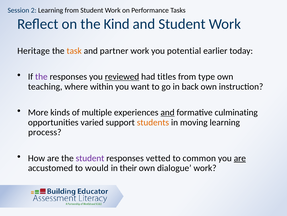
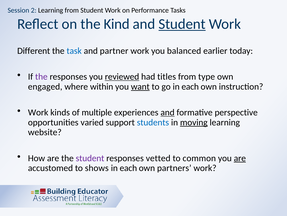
Student underline: none -> present (182, 24)
Heritage: Heritage -> Different (34, 51)
task colour: orange -> blue (74, 51)
potential: potential -> balanced (184, 51)
teaching: teaching -> engaged (45, 86)
want underline: none -> present (140, 86)
go in back: back -> each (190, 86)
More: More -> Work (38, 112)
culminating: culminating -> perspective (236, 112)
students colour: orange -> blue (153, 122)
moving underline: none -> present (194, 122)
process: process -> website (45, 132)
would: would -> shows (97, 168)
their: their -> each (128, 168)
dialogue: dialogue -> partners (174, 168)
